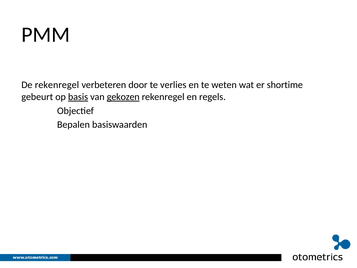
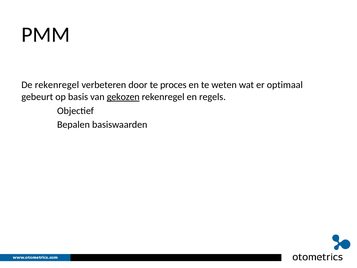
verlies: verlies -> proces (173, 85)
shortime: shortime -> optimaal (285, 85)
basis underline: present -> none (78, 97)
